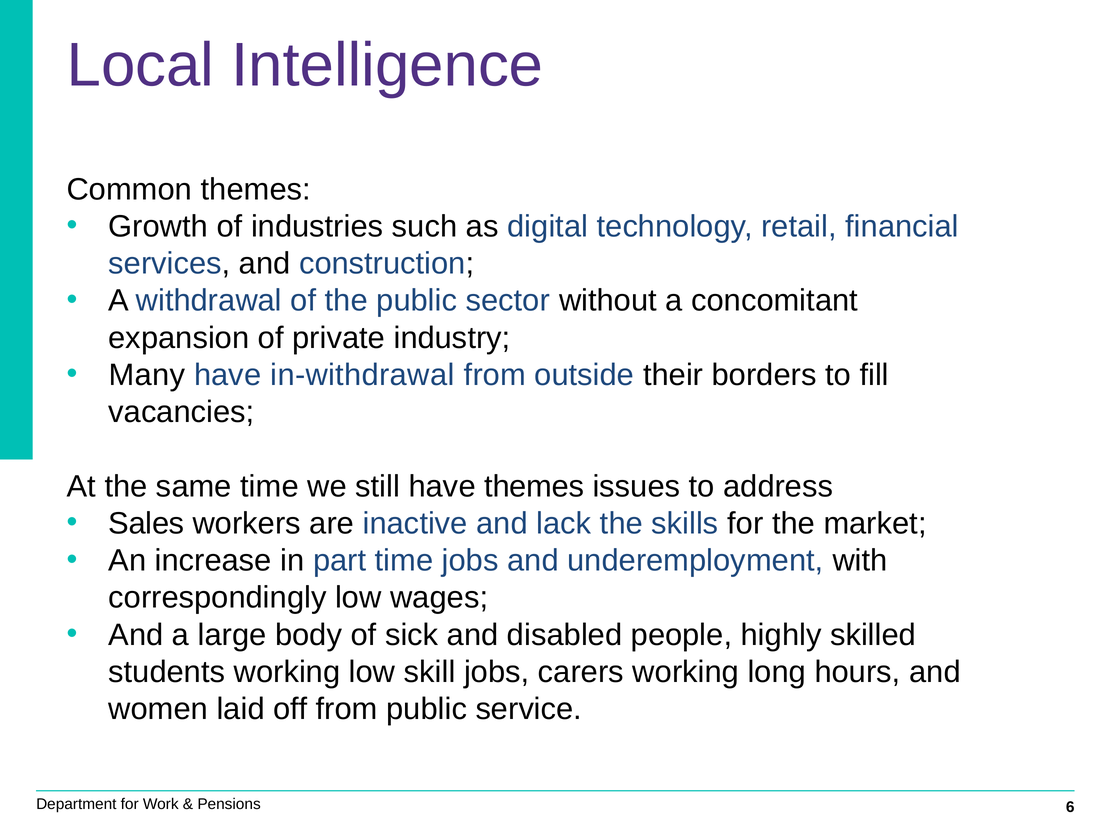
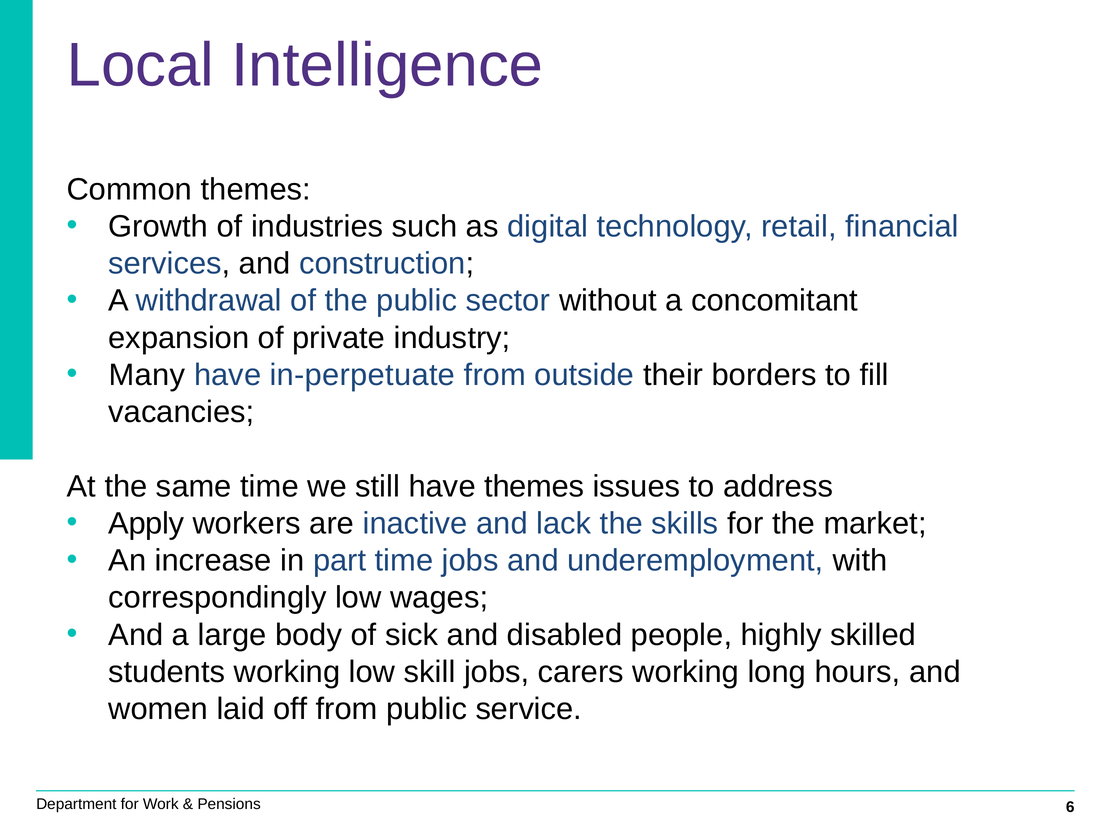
in-withdrawal: in-withdrawal -> in-perpetuate (362, 375)
Sales: Sales -> Apply (146, 523)
